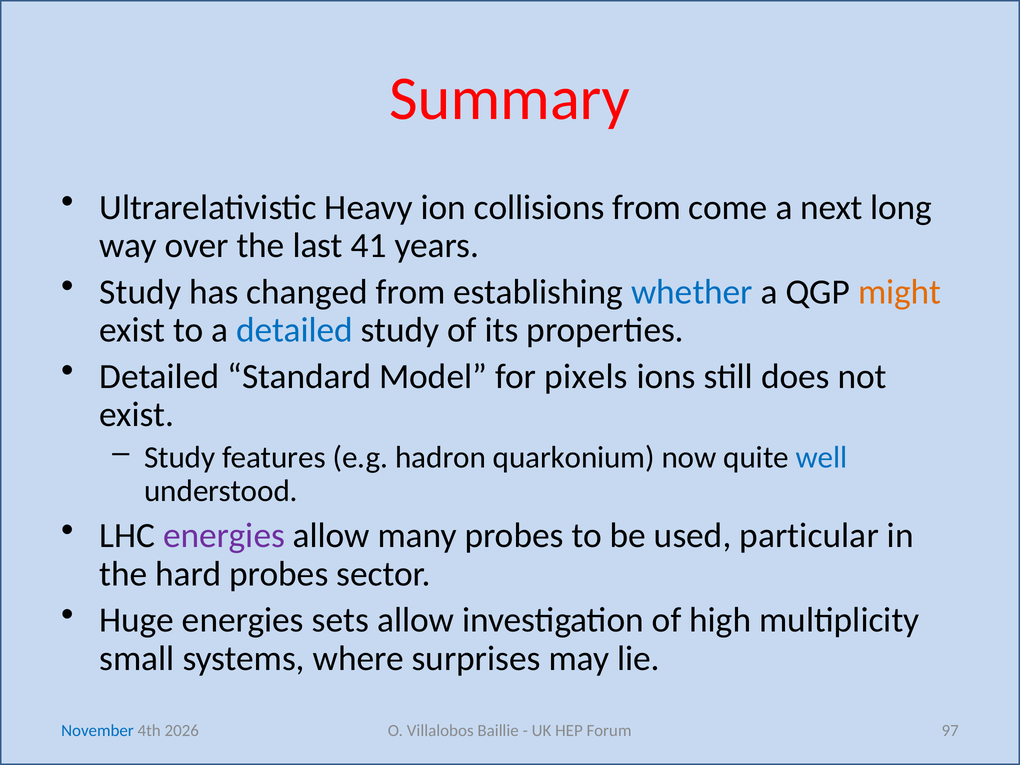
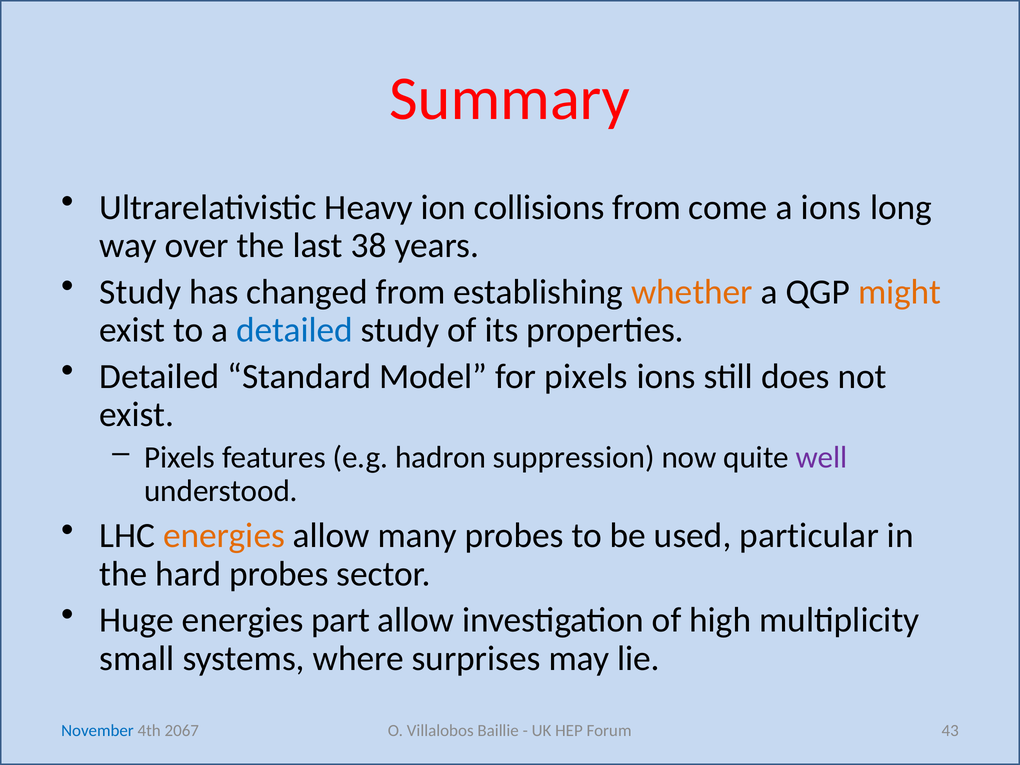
a next: next -> ions (831, 207)
41: 41 -> 38 (369, 246)
whether colour: blue -> orange (692, 292)
Study: Study -> Pixels (180, 457)
quarkonium: quarkonium -> suppression (574, 457)
well colour: blue -> purple (822, 457)
energies colour: purple -> orange (224, 536)
sets: sets -> part (341, 620)
97: 97 -> 43 (950, 730)
2026: 2026 -> 2067 (182, 731)
